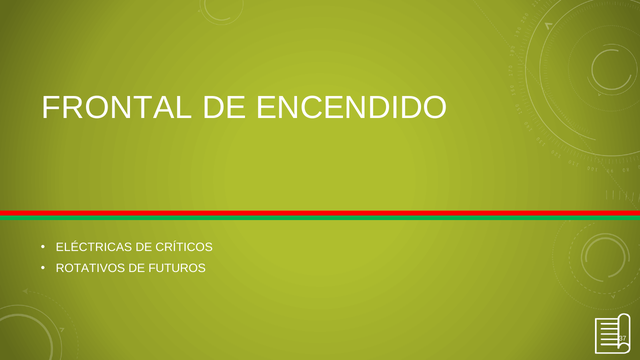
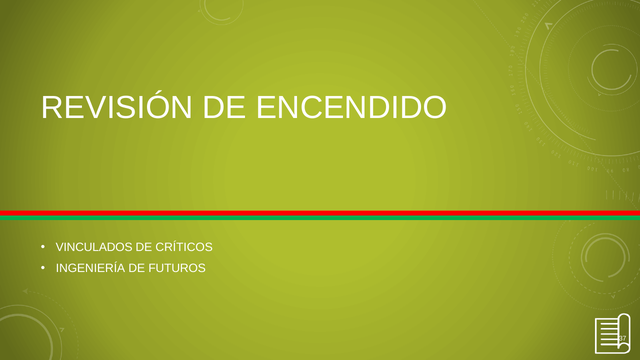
FRONTAL: FRONTAL -> REVISIÓN (117, 108)
ELÉCTRICAS: ELÉCTRICAS -> VINCULADOS (94, 247)
ROTATIVOS: ROTATIVOS -> INGENIERÍA (90, 268)
